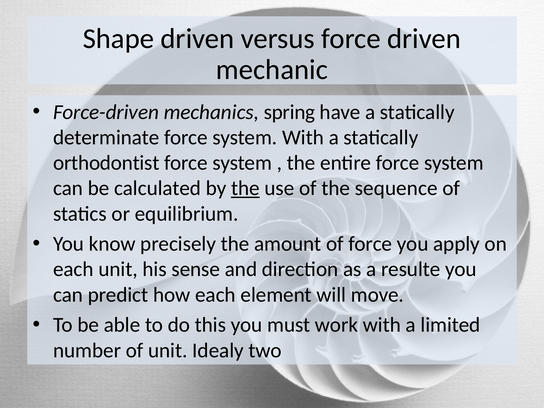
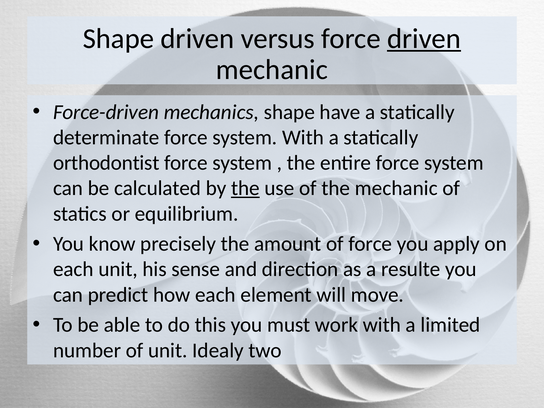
driven underline: none -> present (424, 39)
mechanics spring: spring -> shape (289, 112)
the sequence: sequence -> mechanic (396, 188)
